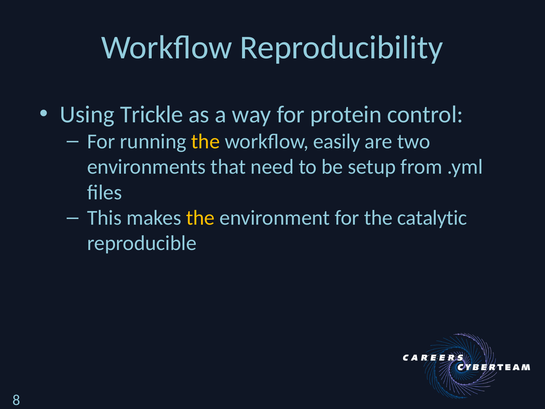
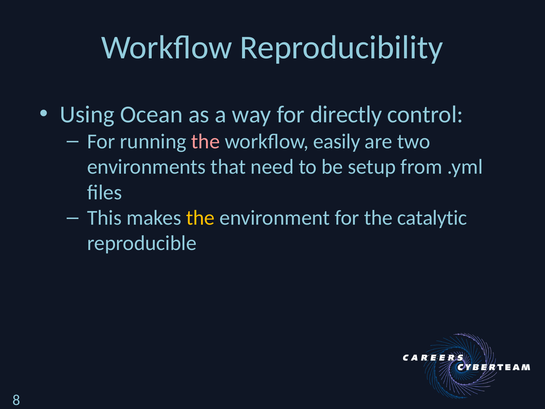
Trickle: Trickle -> Ocean (151, 114)
protein: protein -> directly (346, 114)
the colour: yellow -> pink (206, 141)
